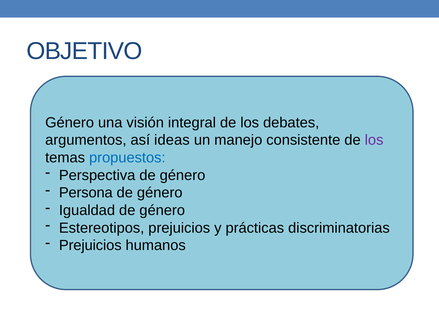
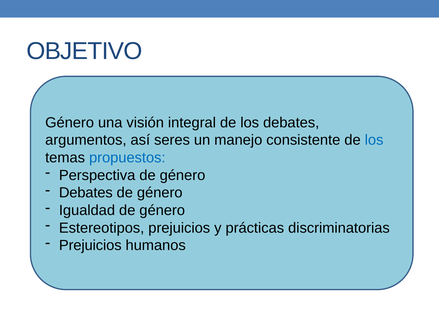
ideas: ideas -> seres (172, 140)
los colour: purple -> blue (374, 140)
Persona: Persona -> Debates (86, 193)
